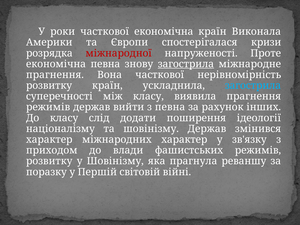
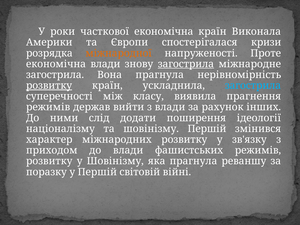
міжнародної colour: red -> orange (119, 53)
економічна певна: певна -> влади (105, 64)
прагнення: прагнення -> загострила (55, 75)
Вона часткової: часткової -> прагнула (160, 75)
розвитку underline: none -> present (49, 86)
з певна: певна -> влади (170, 107)
До класу: класу -> ними (64, 118)
шовінізму Держав: Держав -> Першій (207, 129)
міжнародних характер: характер -> розвитку (184, 140)
